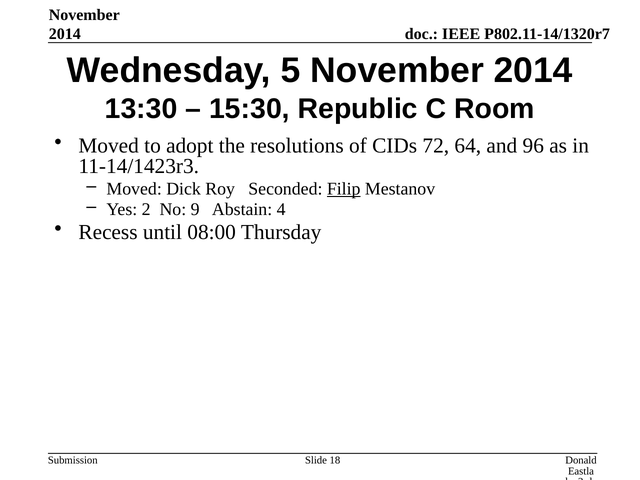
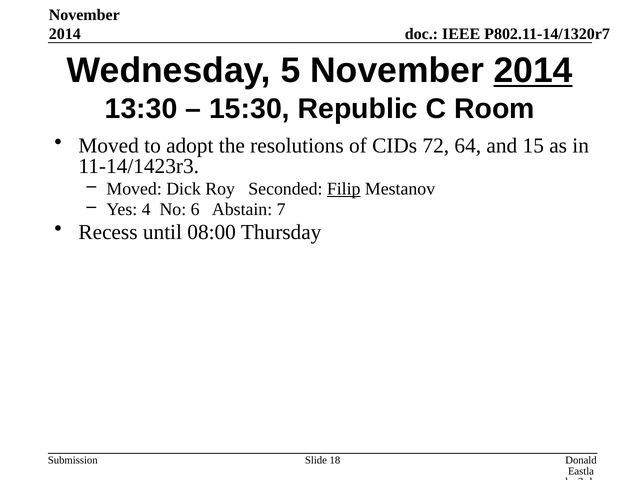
2014 underline: none -> present (533, 71)
96: 96 -> 15 (533, 146)
2: 2 -> 4 (146, 210)
9: 9 -> 6 (195, 210)
4: 4 -> 7 (281, 210)
